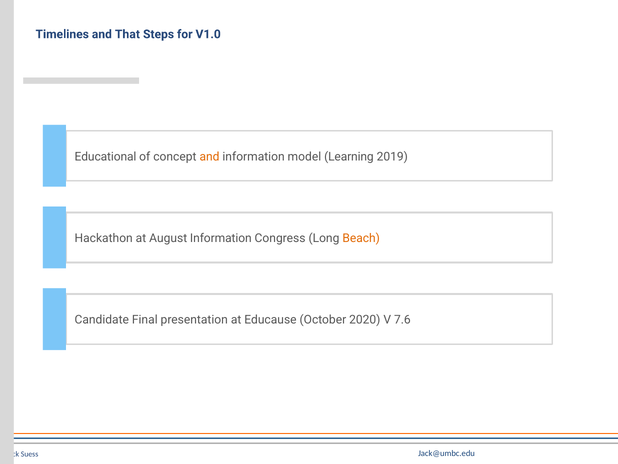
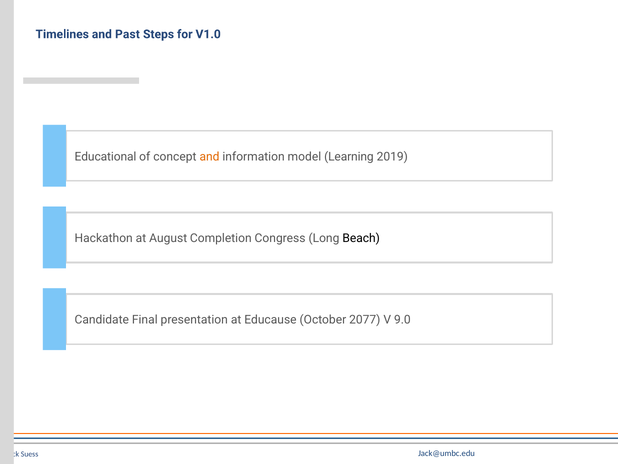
That: That -> Past (127, 34)
August Information: Information -> Completion (221, 238)
Beach colour: orange -> black (361, 238)
2020: 2020 -> 2077 (365, 319)
7.6: 7.6 -> 9.0 (402, 319)
